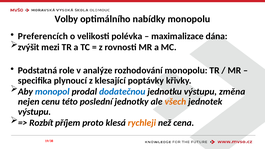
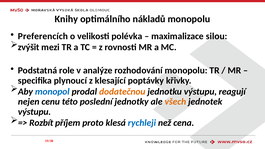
Volby: Volby -> Knihy (66, 19)
nabídky: nabídky -> nákladů (149, 19)
dána: dána -> silou (217, 36)
dodatečnou colour: blue -> orange (122, 92)
změna: změna -> reagují (232, 92)
rychleji colour: orange -> blue (142, 123)
